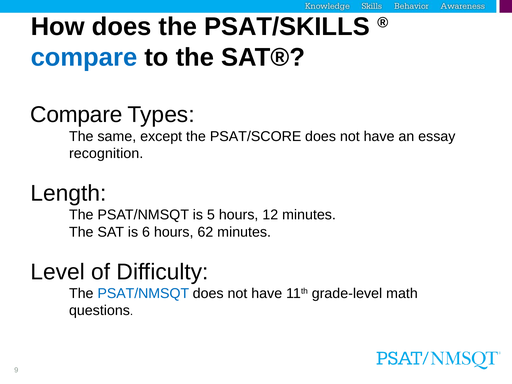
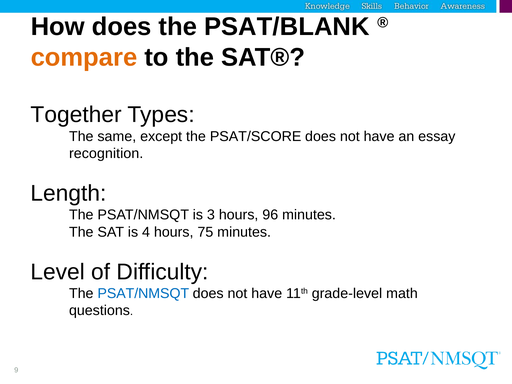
PSAT/SKILLS: PSAT/SKILLS -> PSAT/BLANK (287, 27)
compare colour: blue -> orange (84, 58)
Compare: Compare -> Together (76, 115)
5: 5 -> 3 (211, 215)
12: 12 -> 96 (270, 215)
6: 6 -> 4 (146, 232)
62: 62 -> 75 (205, 232)
